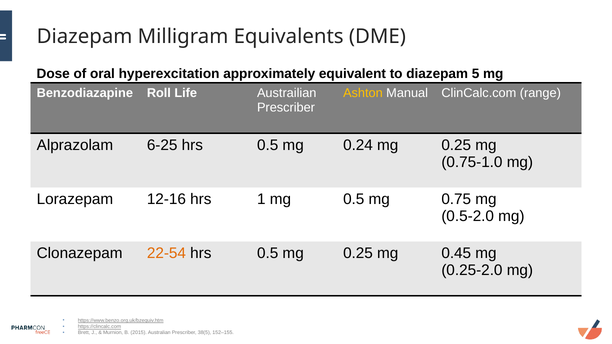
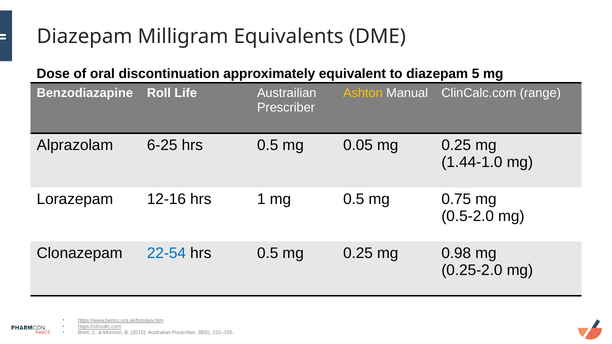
hyperexcitation: hyperexcitation -> discontinuation (169, 74)
0.24: 0.24 -> 0.05 (358, 145)
0.75-1.0: 0.75-1.0 -> 1.44-1.0 (472, 162)
22-54 colour: orange -> blue (166, 253)
0.45: 0.45 -> 0.98 (456, 253)
